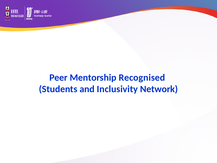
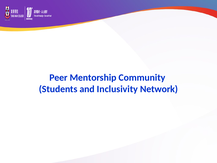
Recognised: Recognised -> Community (142, 77)
